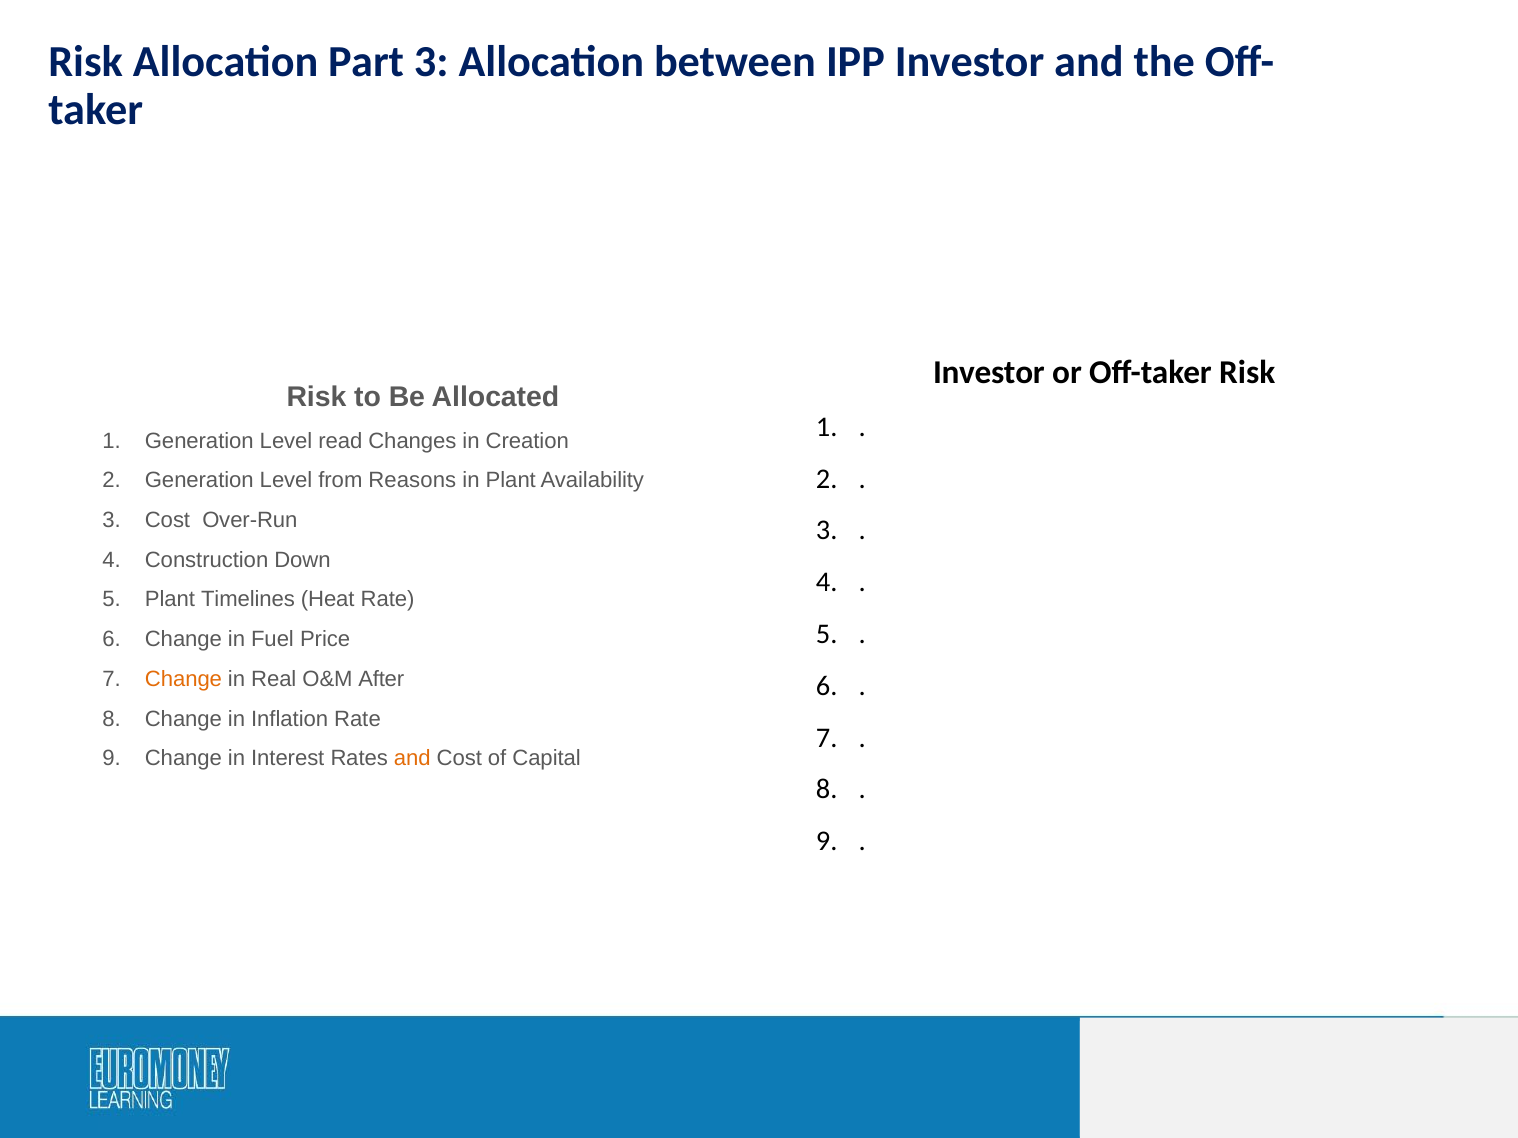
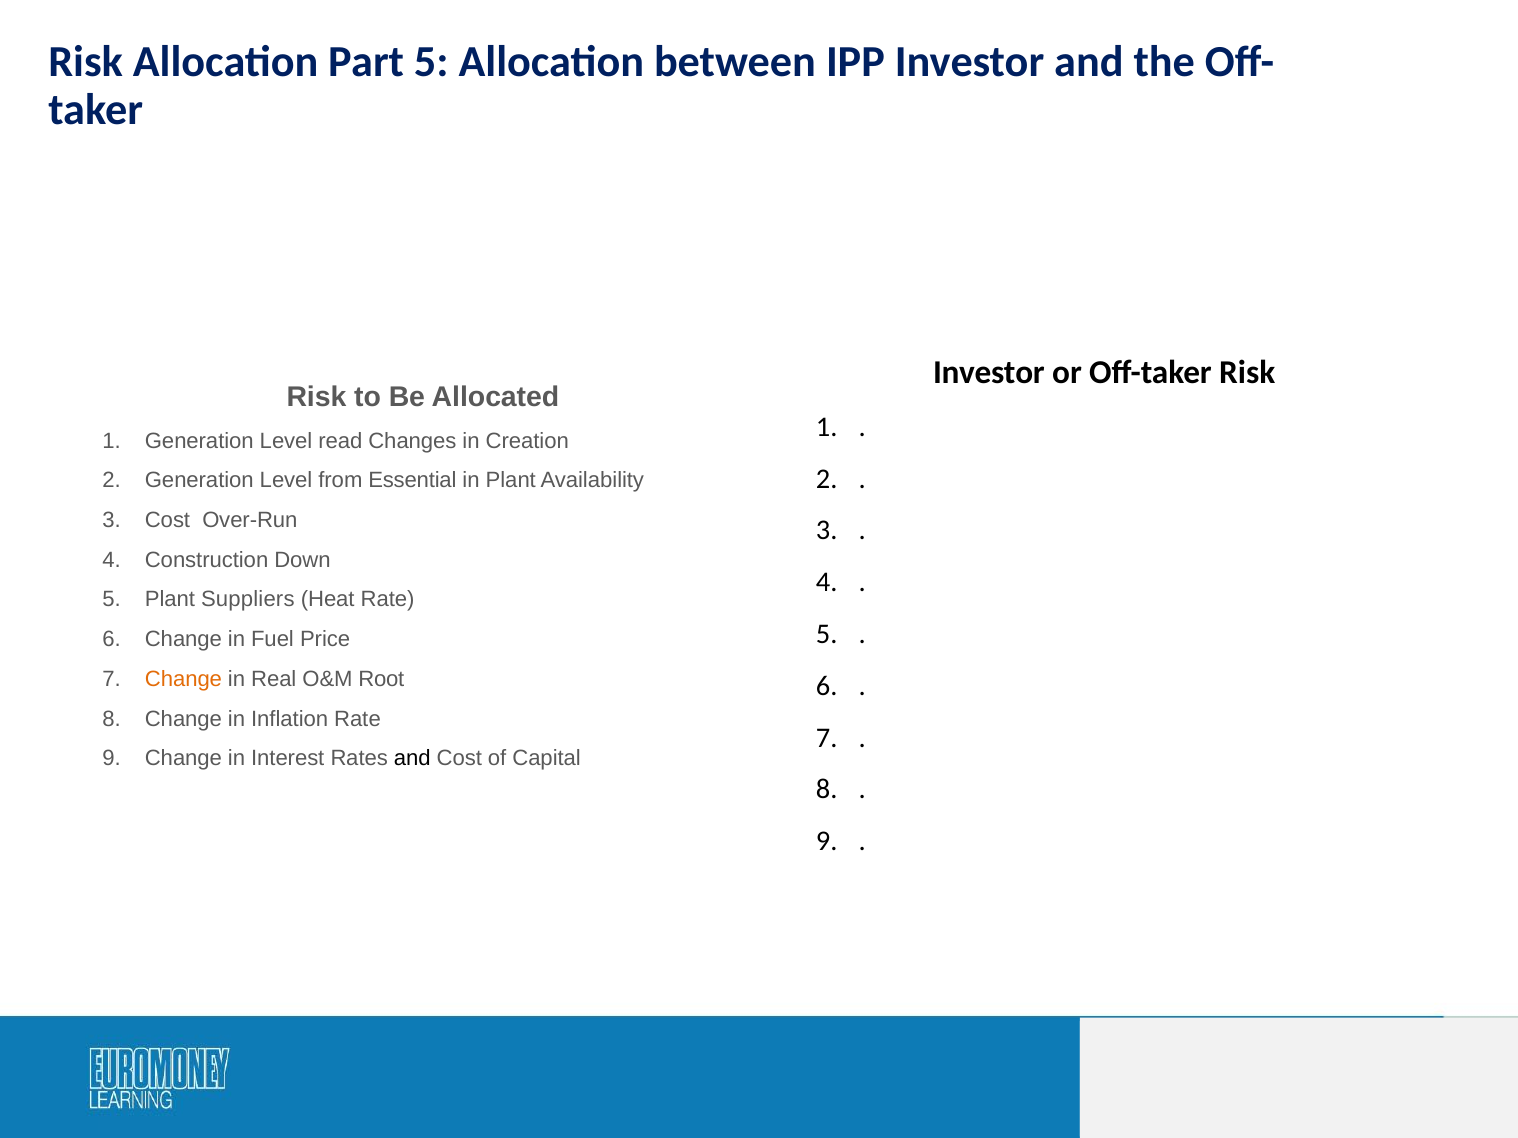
Part 3: 3 -> 5 (431, 62)
Reasons: Reasons -> Essential (412, 481)
Timelines: Timelines -> Suppliers (248, 600)
After: After -> Root (381, 679)
and colour: orange -> black (412, 759)
